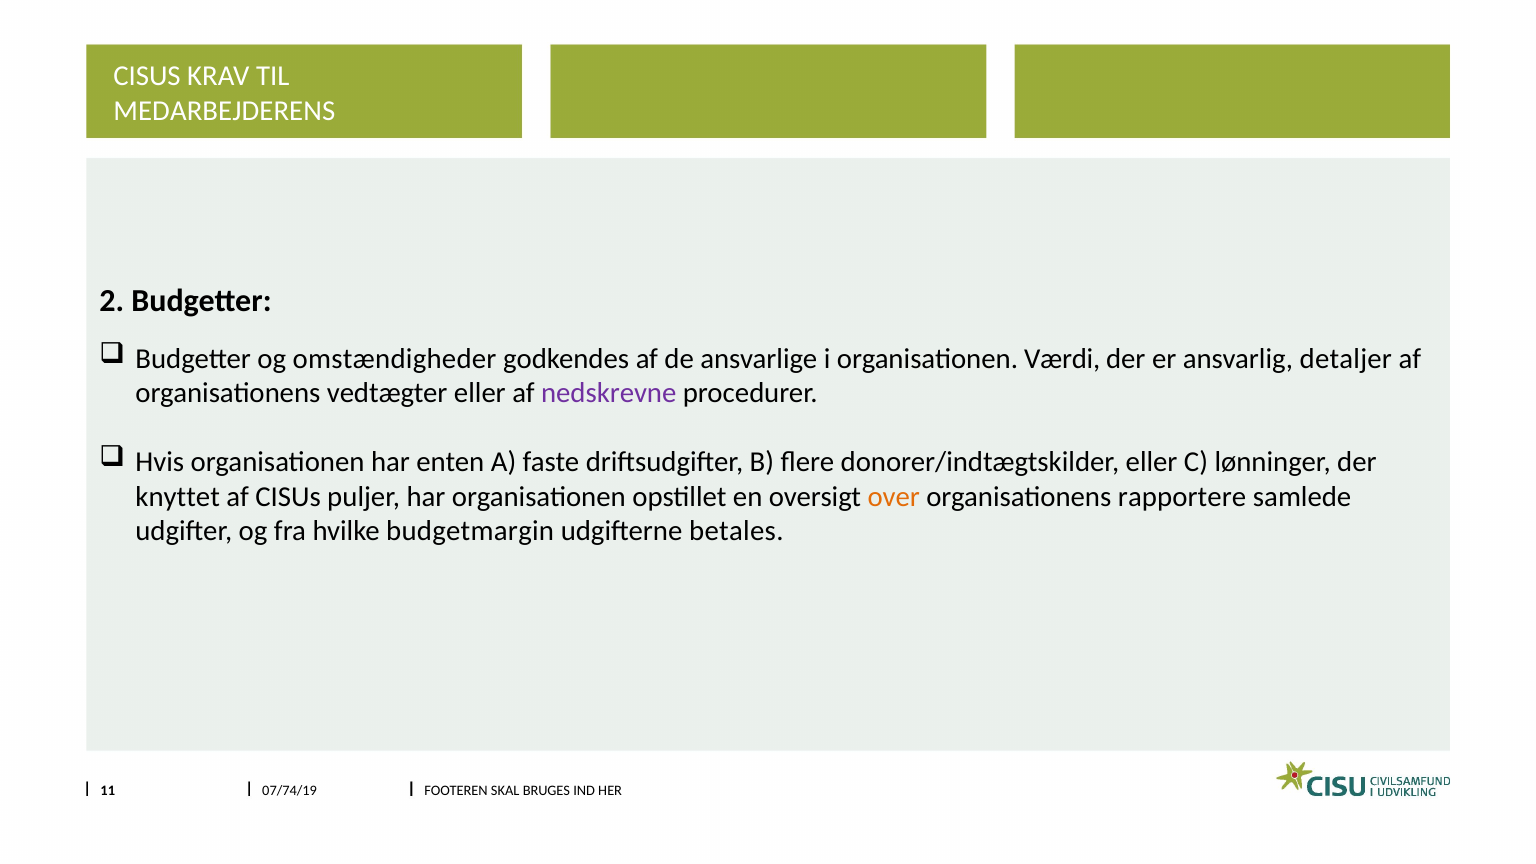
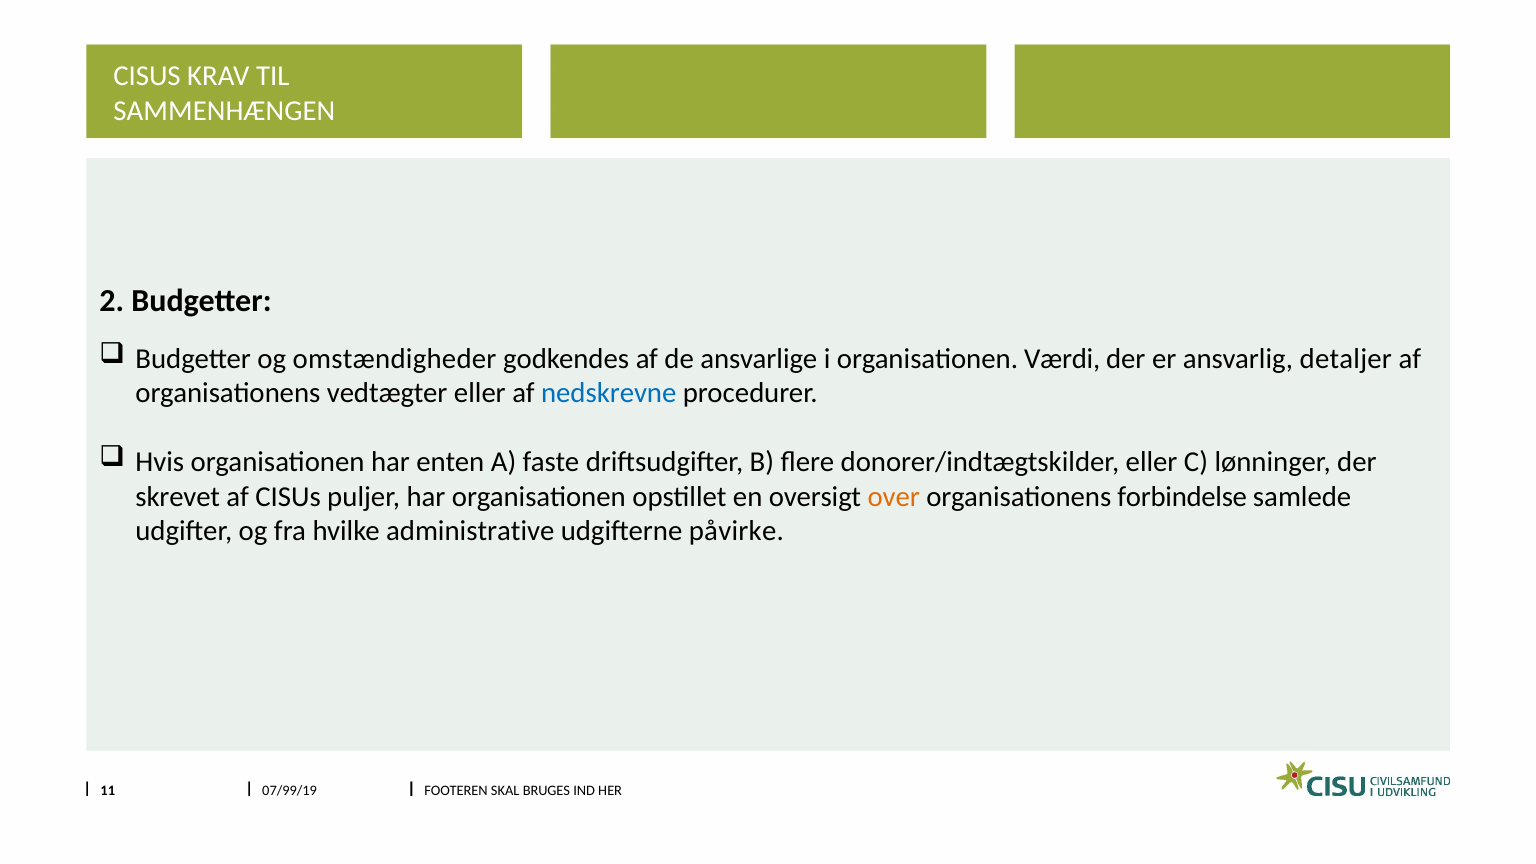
MEDARBEJDERENS: MEDARBEJDERENS -> SAMMENHÆNGEN (224, 111)
nedskrevne colour: purple -> blue (609, 393)
knyttet: knyttet -> skrevet (178, 497)
rapportere: rapportere -> forbindelse (1182, 497)
budgetmargin: budgetmargin -> administrative (470, 531)
betales: betales -> påvirke (736, 531)
07/74/19: 07/74/19 -> 07/99/19 (290, 791)
